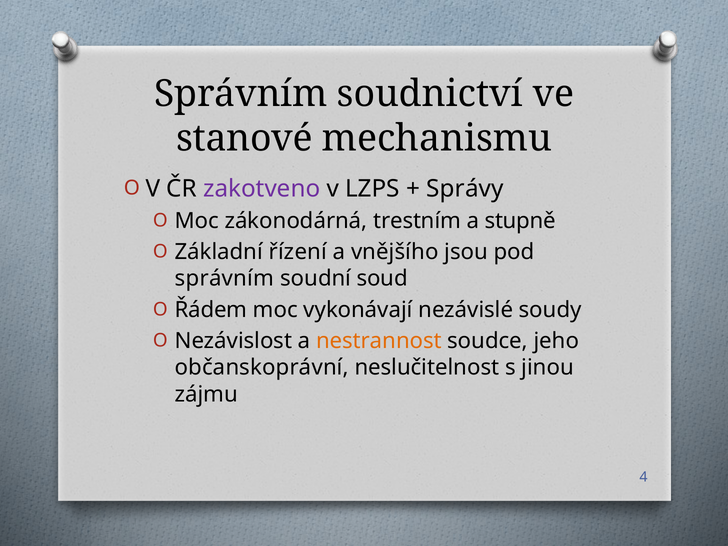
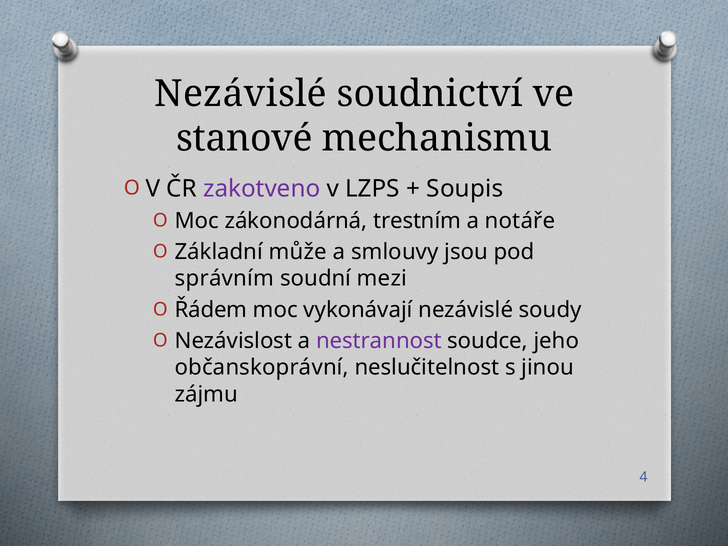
Správním: Správním -> Nezávislé (241, 94)
Správy: Správy -> Soupis (465, 189)
stupně: stupně -> notáře (520, 221)
řízení: řízení -> může (298, 252)
vnějšího: vnějšího -> smlouvy (395, 252)
soud: soud -> mezi (382, 279)
nestrannost colour: orange -> purple (379, 341)
